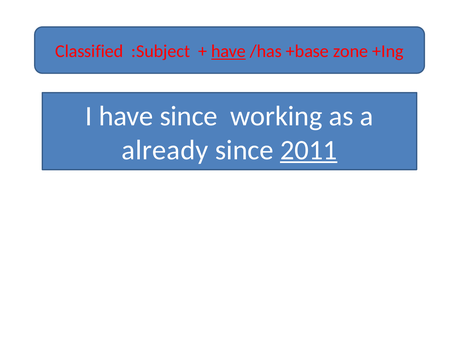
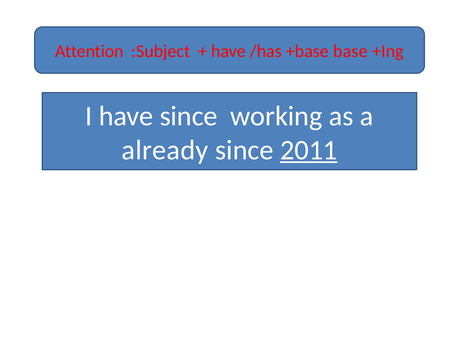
Classified: Classified -> Attention (89, 51)
have underline: present -> none (229, 51)
zone: zone -> base (351, 51)
